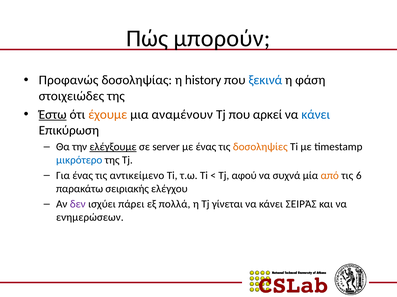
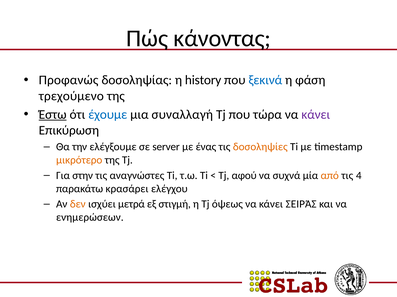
μπορούν: μπορούν -> κάνοντας (222, 38)
στοιχειώδες: στοιχειώδες -> τρεχούμενο (71, 96)
έχουμε colour: orange -> blue (108, 115)
αναμένουν: αναμένουν -> συναλλαγή (182, 115)
αρκεί: αρκεί -> τώρα (267, 115)
κάνει colour: blue -> purple (316, 115)
ελέγξουμε underline: present -> none (113, 147)
μικρότερο colour: blue -> orange (79, 160)
Για ένας: ένας -> στην (83, 176)
αντικείμενο: αντικείμενο -> αναγνώστες (137, 176)
6: 6 -> 4 (359, 176)
σειριακής: σειριακής -> κρασάρει (127, 189)
δεν colour: purple -> orange (78, 205)
πάρει: πάρει -> µετρά (131, 205)
πολλά: πολλά -> στιγμή (175, 205)
γίνεται: γίνεται -> όψεως (227, 205)
